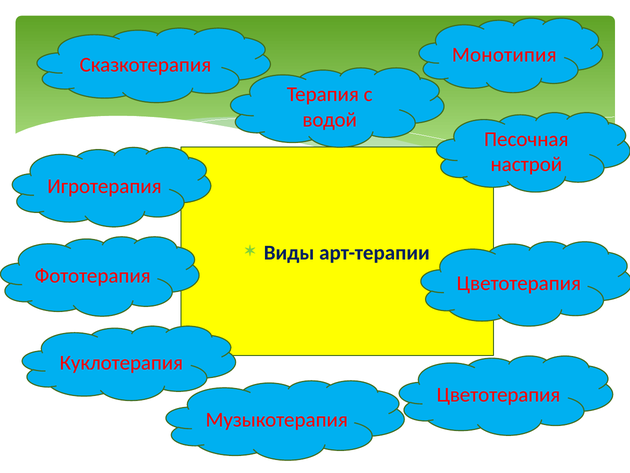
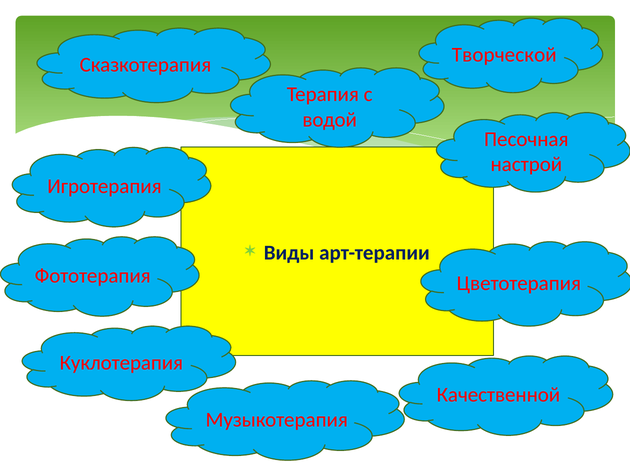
Монотипия: Монотипия -> Творческой (504, 55)
Цветотерапия: Цветотерапия -> Качественной (498, 395)
